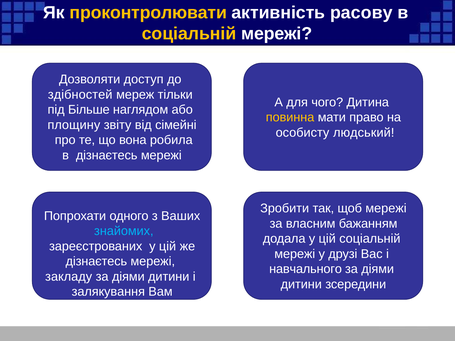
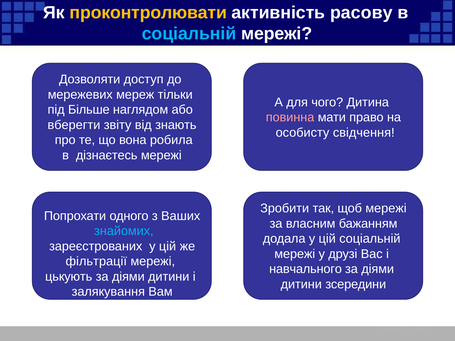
соціальній colour: yellow -> light blue (189, 34)
здібностей: здібностей -> мережевих (80, 95)
повинна colour: yellow -> pink (290, 117)
площину: площину -> вберегти (74, 125)
сімейні: сімейні -> знають (176, 125)
людський: людський -> свідчення (364, 133)
дізнаєтесь: дізнаєтесь -> фільтрації (96, 262)
закладу: закладу -> цькують (69, 277)
